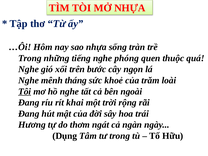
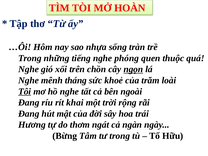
MỞ NHỰA: NHỰA -> HOÀN (130, 8)
bước: bước -> chồn (97, 69)
ngọn underline: none -> present (133, 69)
Dụng: Dụng -> Bừng (65, 136)
